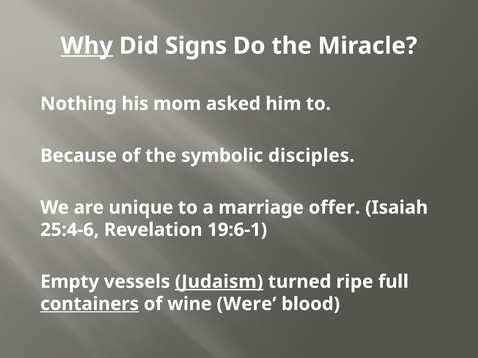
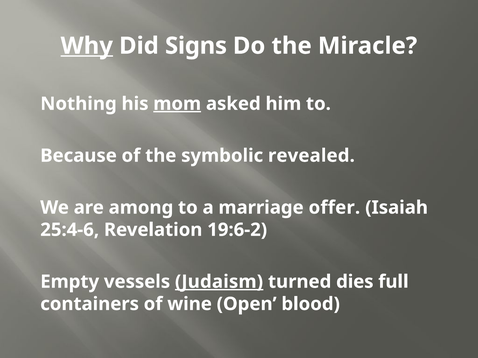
mom underline: none -> present (177, 104)
disciples: disciples -> revealed (311, 156)
unique: unique -> among (141, 208)
19:6-1: 19:6-1 -> 19:6-2 (237, 230)
ripe: ripe -> dies (355, 282)
containers underline: present -> none (90, 304)
Were: Were -> Open (247, 304)
